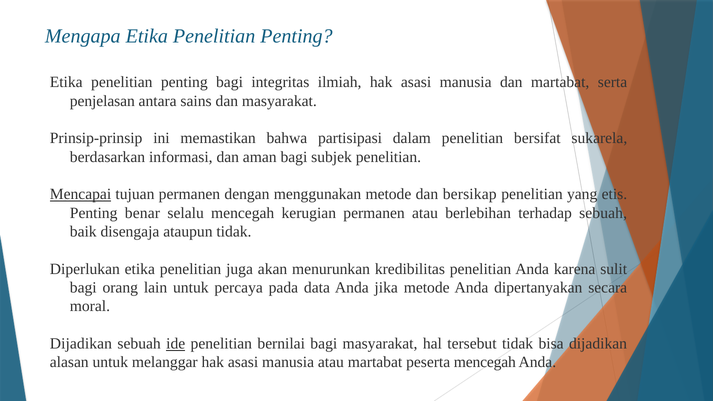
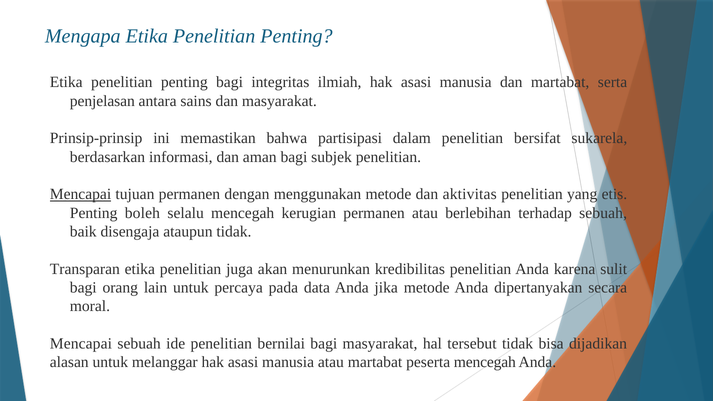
bersikap: bersikap -> aktivitas (470, 194)
benar: benar -> boleh (142, 213)
Diperlukan: Diperlukan -> Transparan (85, 269)
Dijadikan: Dijadikan -> Mencapai (81, 344)
ide underline: present -> none (176, 344)
